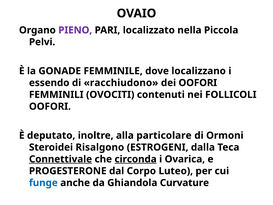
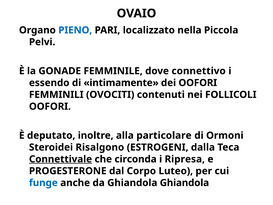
PIENO colour: purple -> blue (75, 30)
localizzano: localizzano -> connettivo (199, 71)
racchiudono: racchiudono -> intimamente (121, 83)
circonda underline: present -> none (136, 159)
Ovarica: Ovarica -> Ripresa (185, 159)
Ghiandola Curvature: Curvature -> Ghiandola (184, 183)
